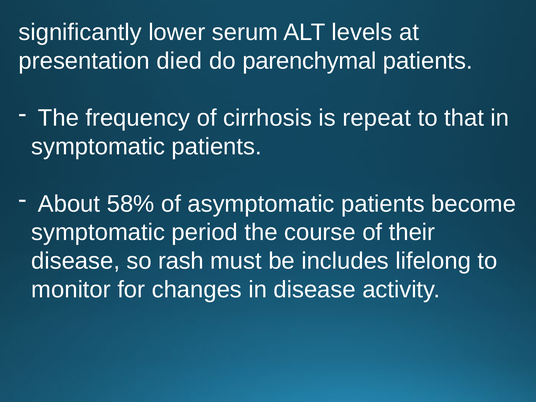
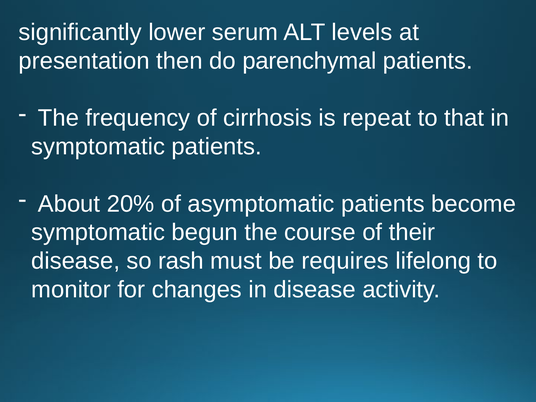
died: died -> then (179, 61)
58%: 58% -> 20% (131, 204)
period: period -> begun (205, 232)
includes: includes -> requires (345, 261)
